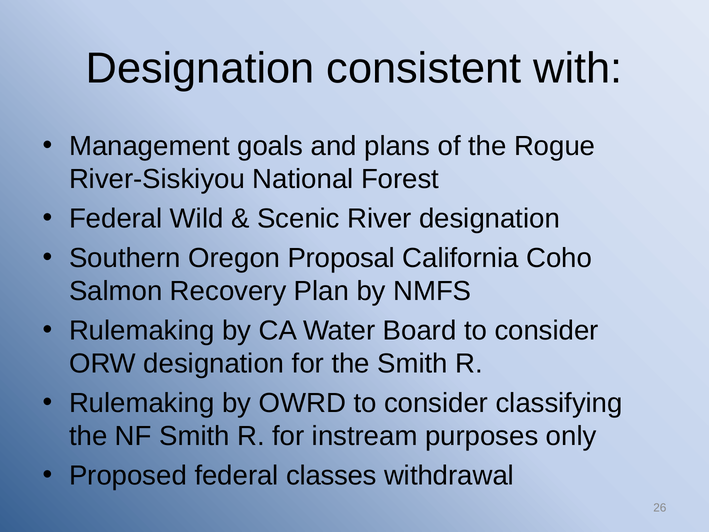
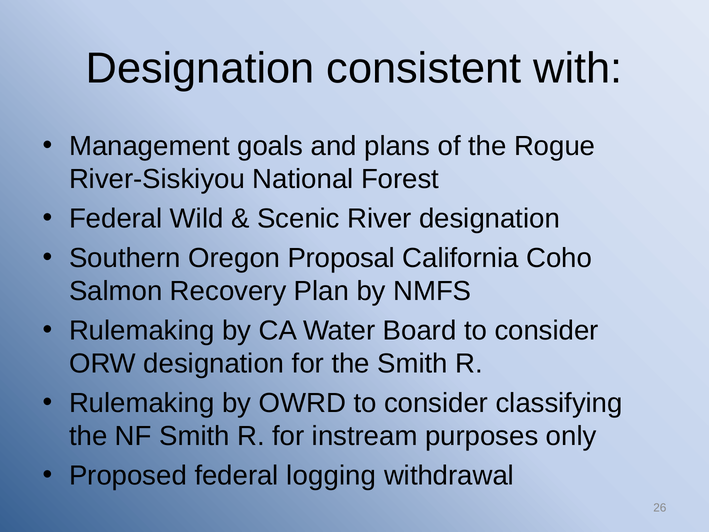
classes: classes -> logging (331, 476)
